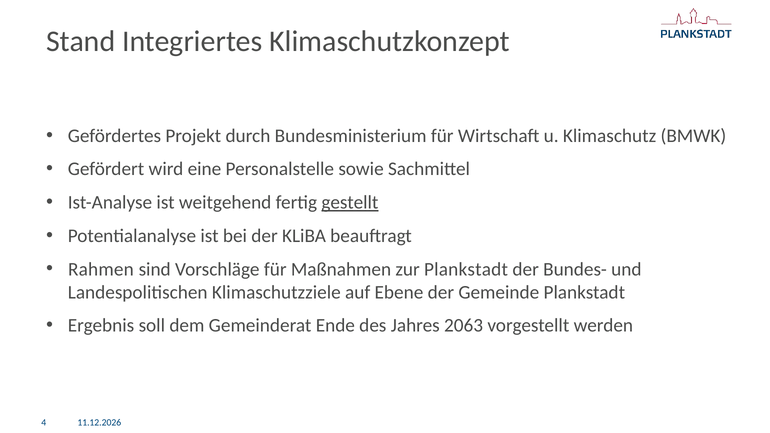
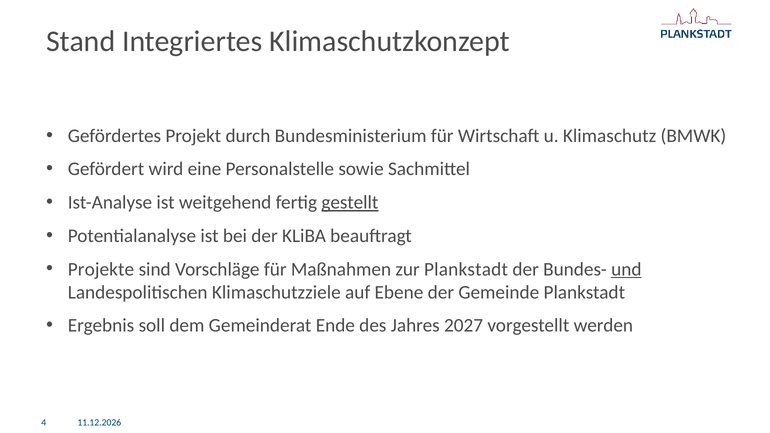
Rahmen: Rahmen -> Projekte (101, 269)
und underline: none -> present (626, 269)
2063: 2063 -> 2027 (464, 326)
